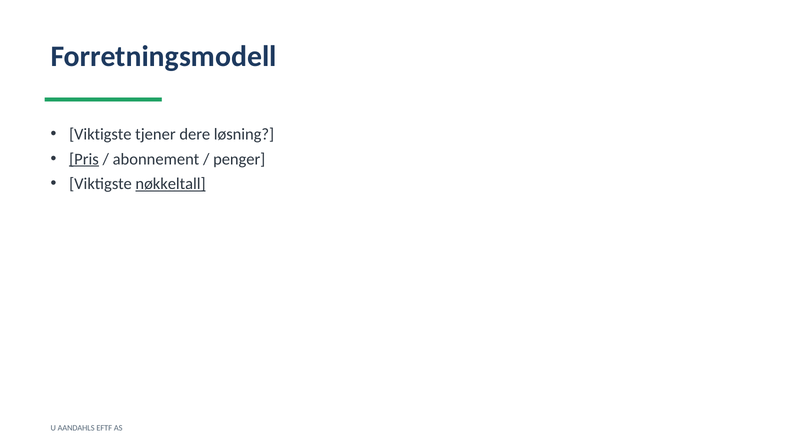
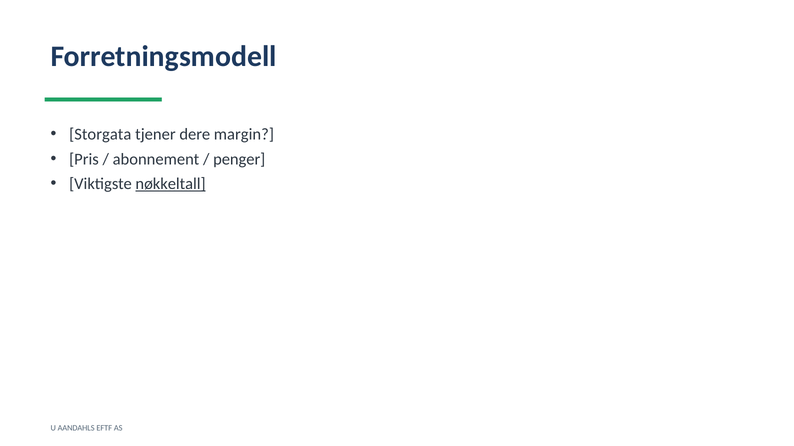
Viktigste: Viktigste -> Storgata (100, 134)
løsning: løsning -> margin (244, 134)
Pris underline: present -> none (84, 159)
